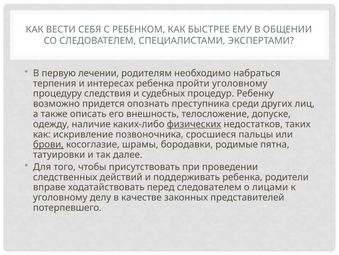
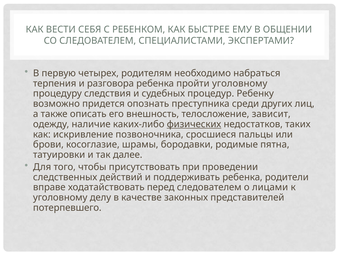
лечении: лечении -> четырех (99, 73)
интересах: интересах -> разговора (110, 83)
допуске: допуске -> зависит (271, 114)
брови underline: present -> none (48, 144)
